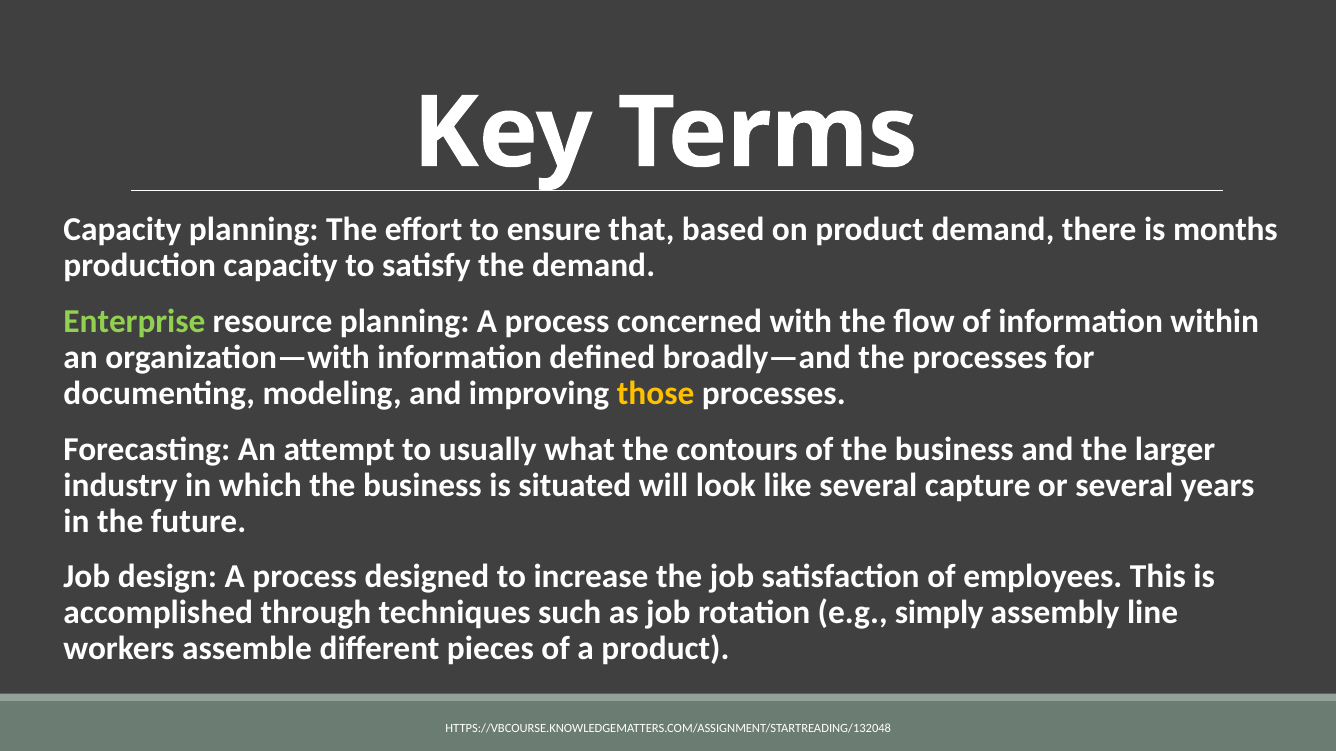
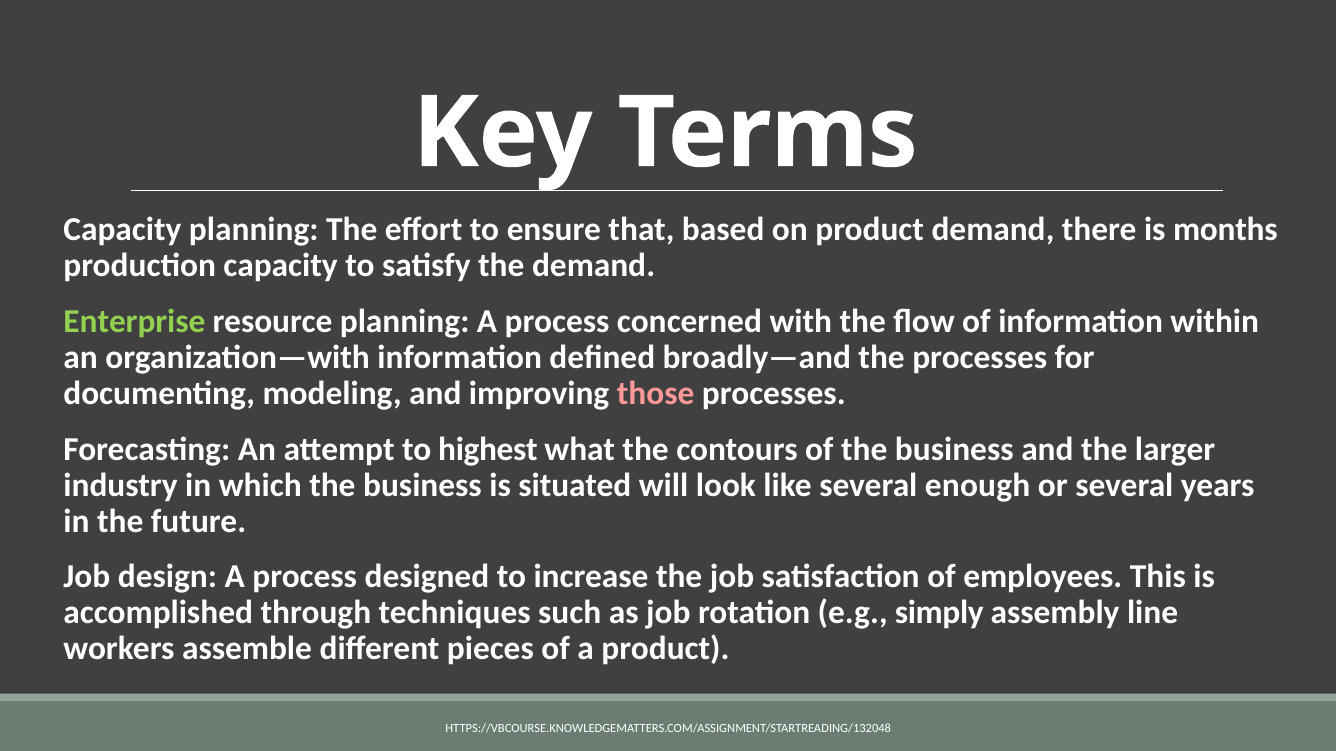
those colour: yellow -> pink (656, 394)
usually: usually -> highest (488, 449)
capture: capture -> enough (978, 485)
